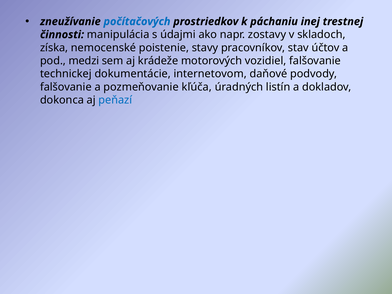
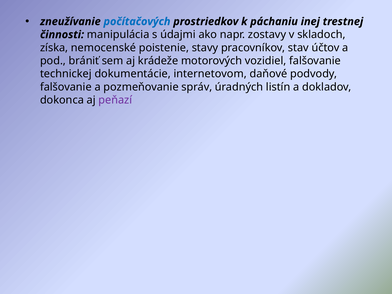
medzi: medzi -> brániť (84, 61)
kľúča: kľúča -> správ (197, 87)
peňazí colour: blue -> purple (115, 100)
